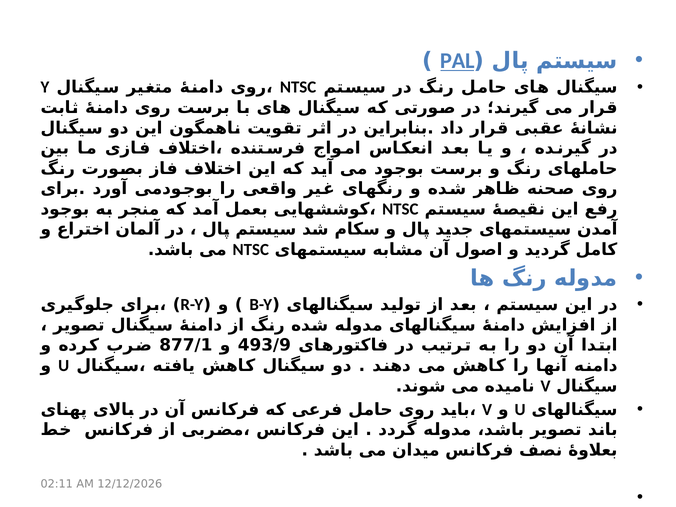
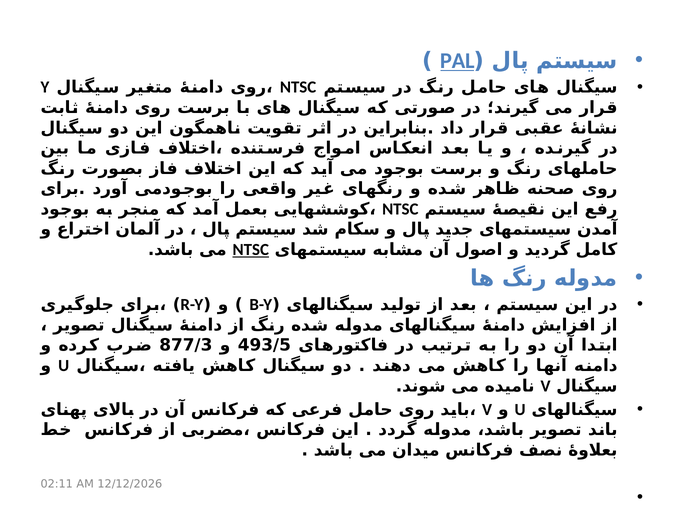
NTSC underline: none -> present (251, 250)
877/1: 877/1 -> 877/3 (186, 345)
493/9: 493/9 -> 493/5 (264, 345)
